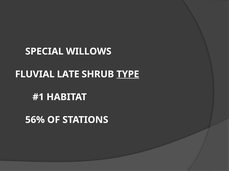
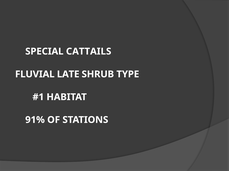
WILLOWS: WILLOWS -> CATTAILS (89, 52)
TYPE underline: present -> none (128, 75)
56%: 56% -> 91% (35, 120)
